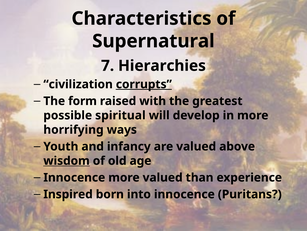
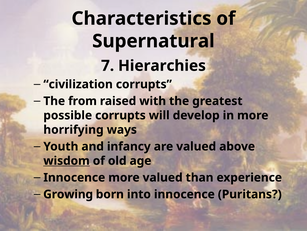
corrupts underline: present -> none (144, 84)
form: form -> from (83, 101)
possible spiritual: spiritual -> corrupts (120, 115)
Inspired: Inspired -> Growing (68, 194)
